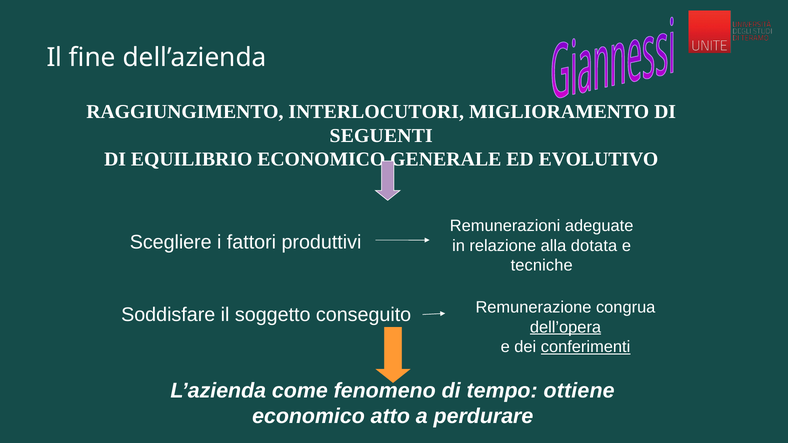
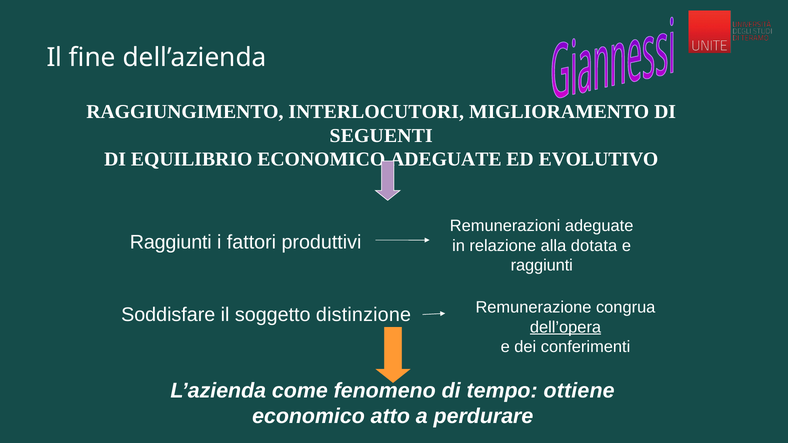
ECONOMICO GENERALE: GENERALE -> ADEGUATE (446, 159)
Scegliere: Scegliere -> Raggiunti (171, 242)
tecniche: tecniche -> raggiunti (542, 266)
conseguito: conseguito -> distinzione (363, 315)
conferimenti underline: present -> none (586, 347)
